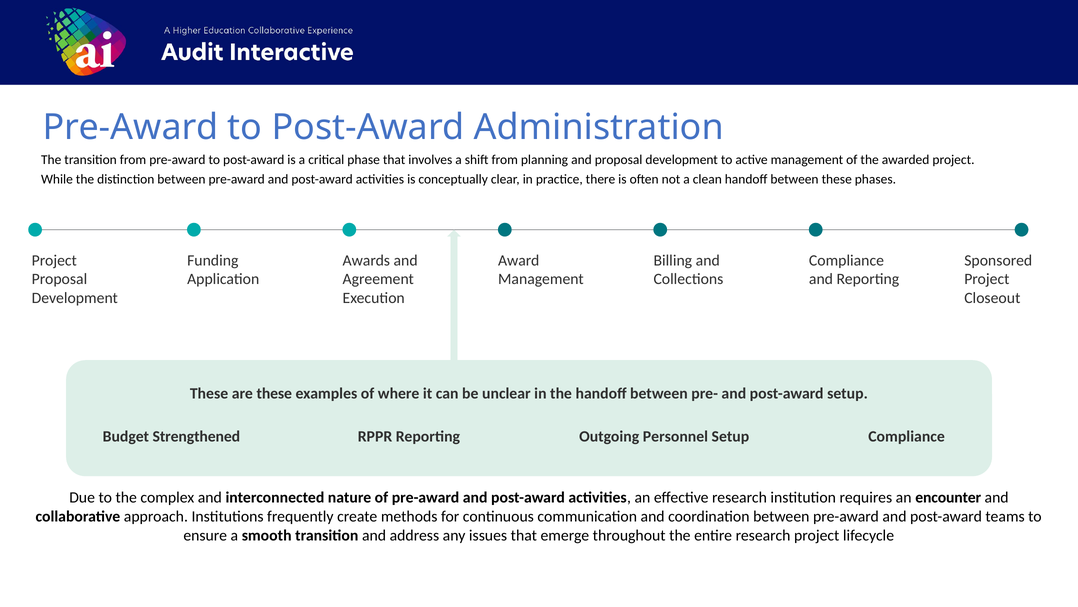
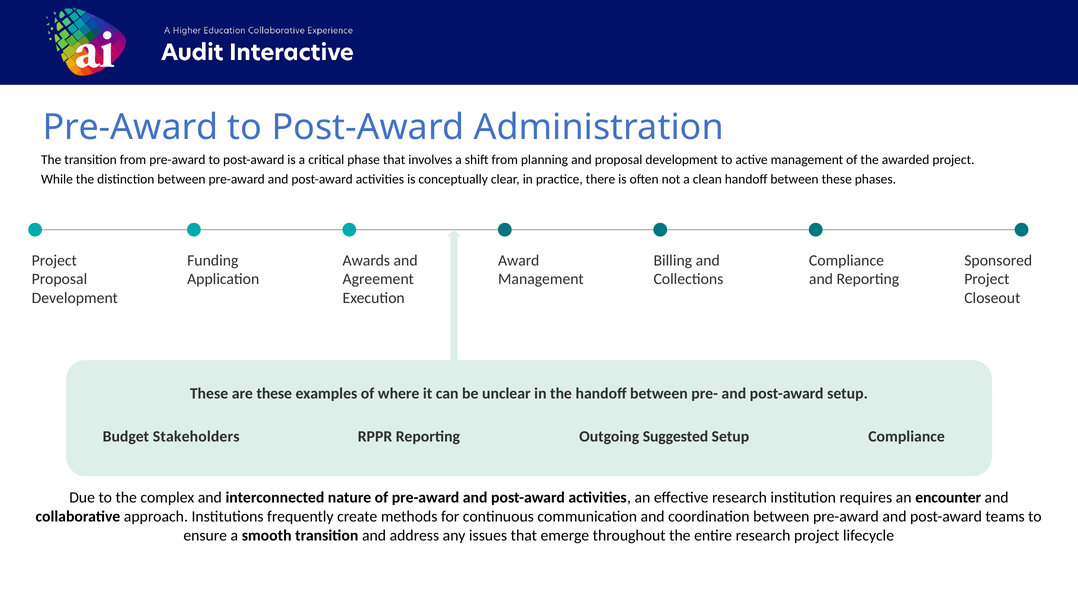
Strengthened: Strengthened -> Stakeholders (196, 436)
Personnel: Personnel -> Suggested (676, 436)
